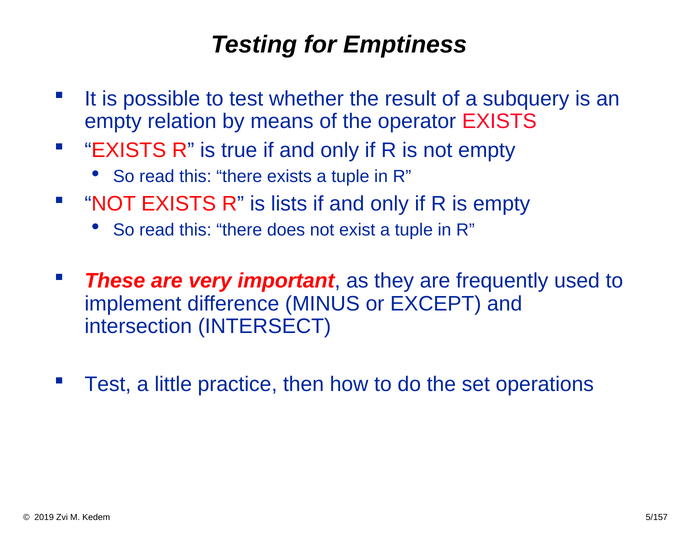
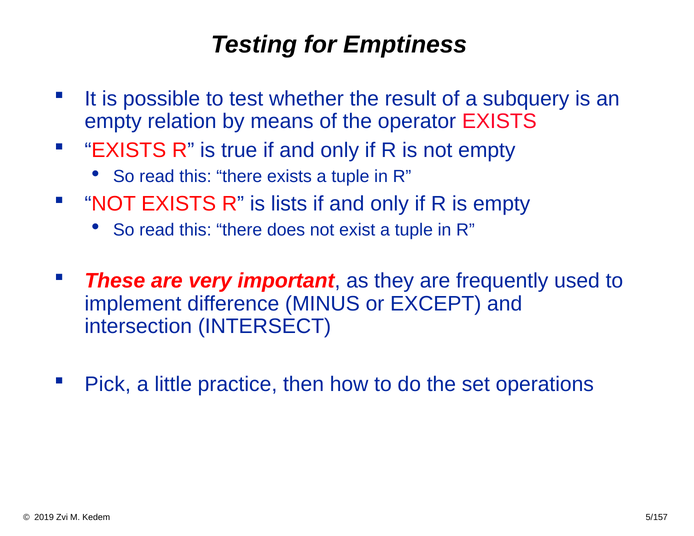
Test: Test -> Pick (108, 385)
